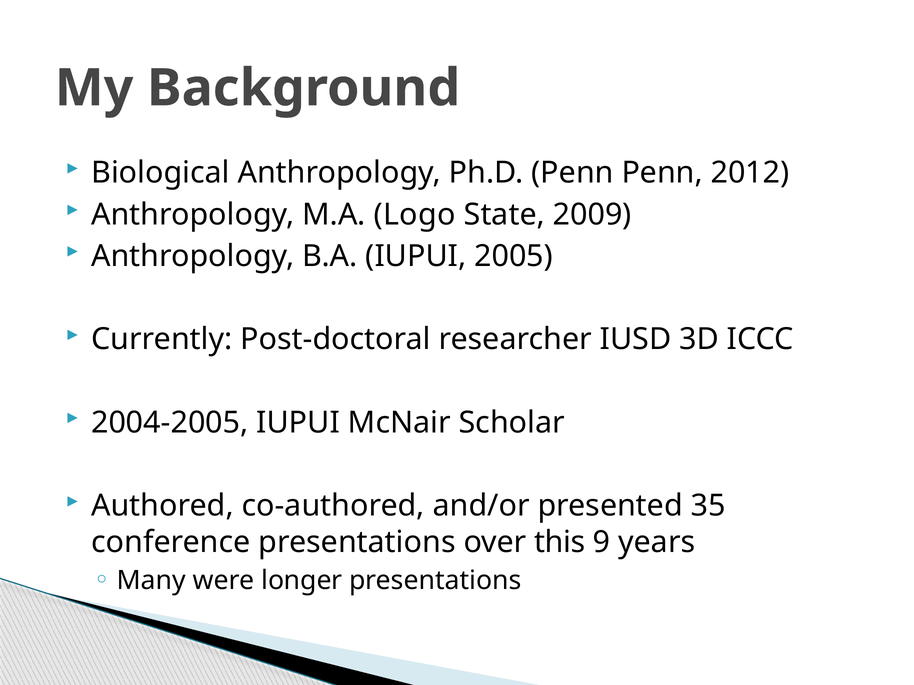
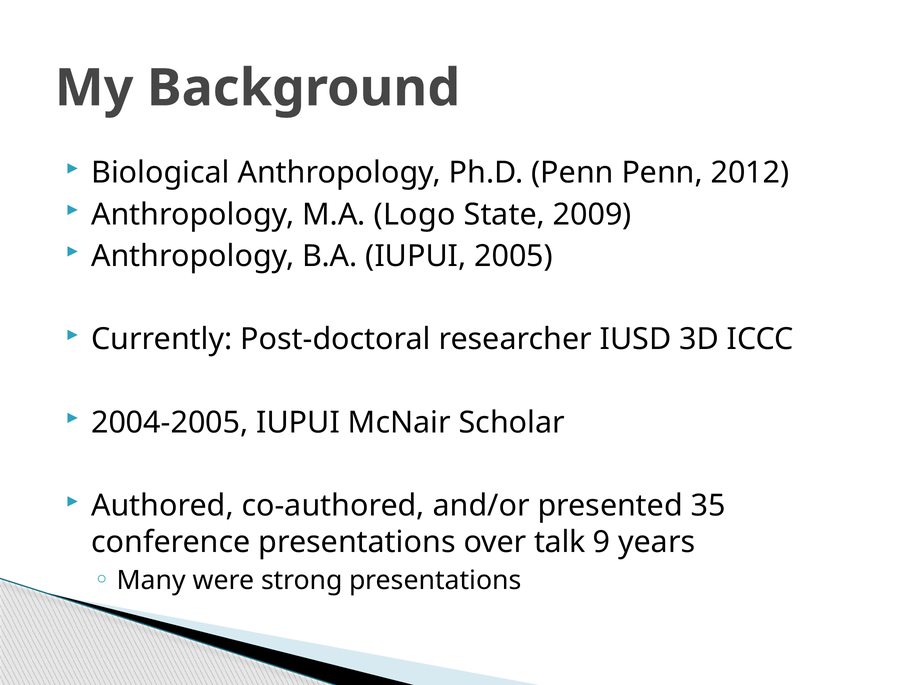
this: this -> talk (560, 543)
longer: longer -> strong (302, 581)
